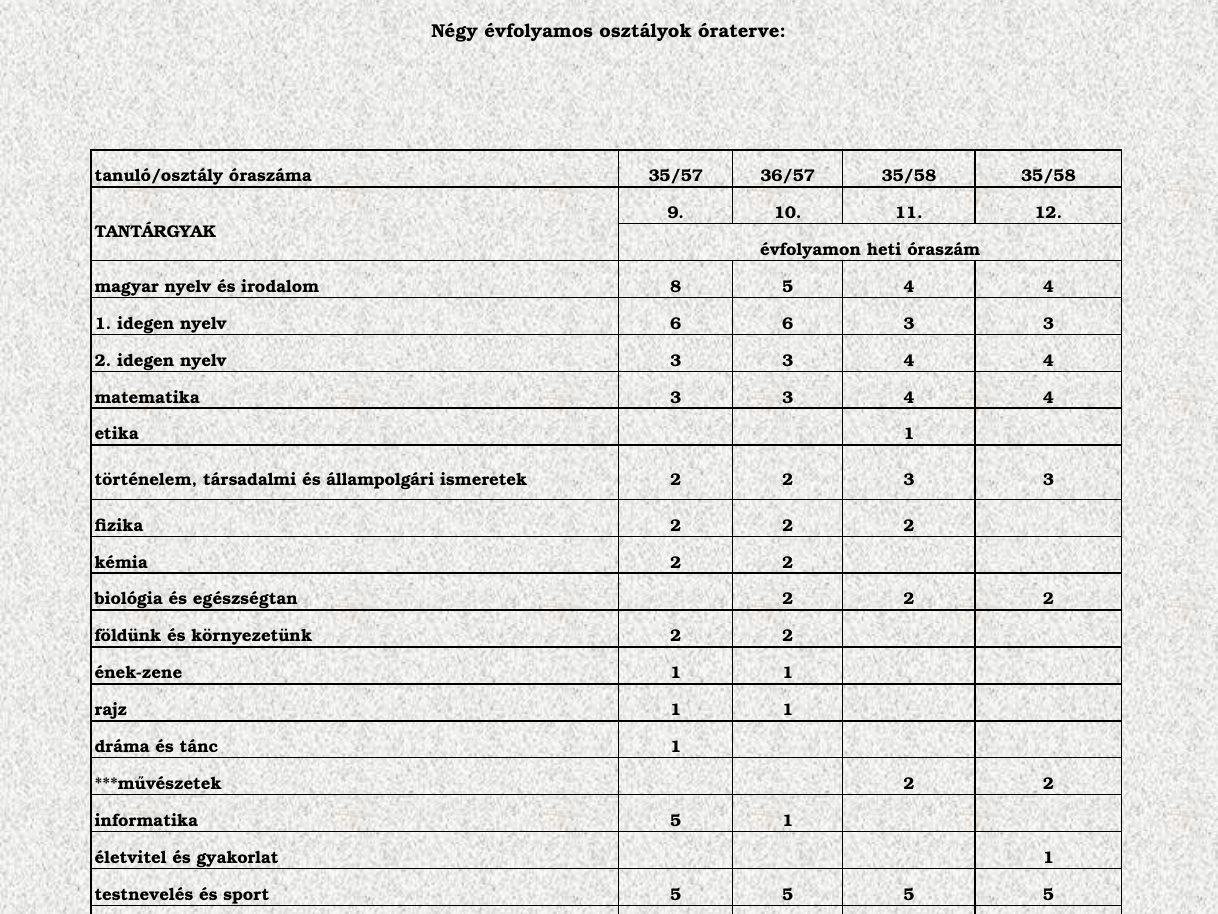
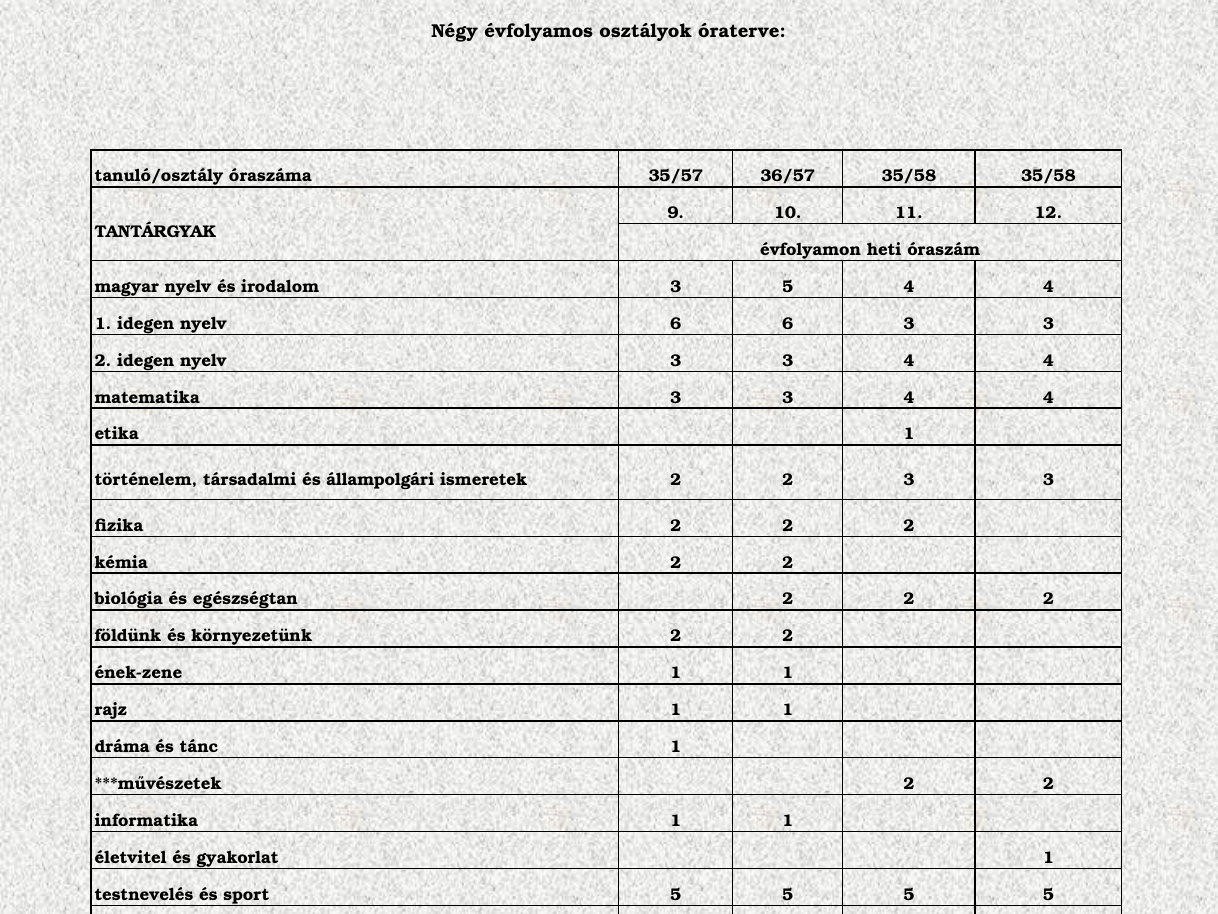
irodalom 8: 8 -> 3 (676, 287)
informatika 5: 5 -> 1 (676, 820)
